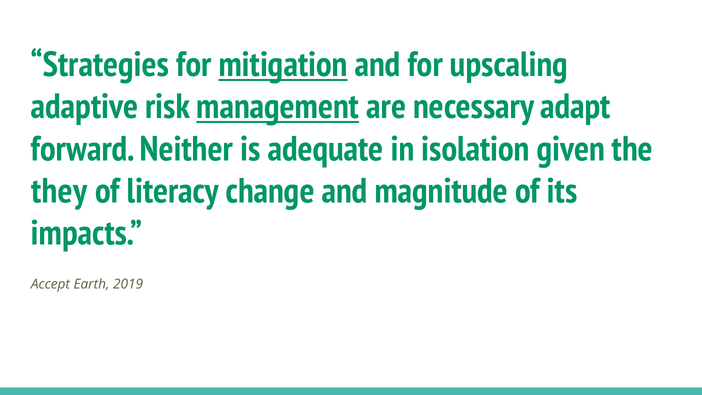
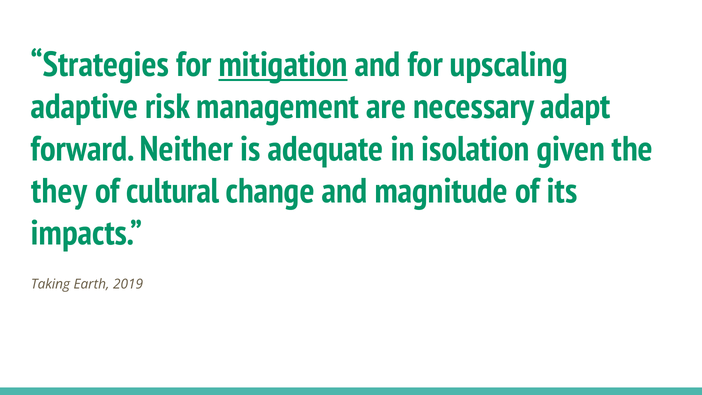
management underline: present -> none (278, 107)
literacy: literacy -> cultural (173, 191)
Accept: Accept -> Taking (50, 284)
